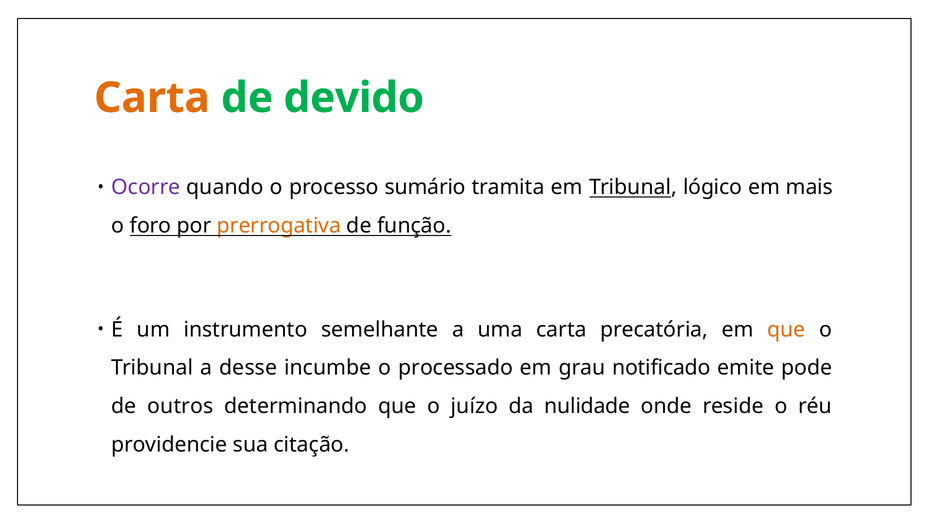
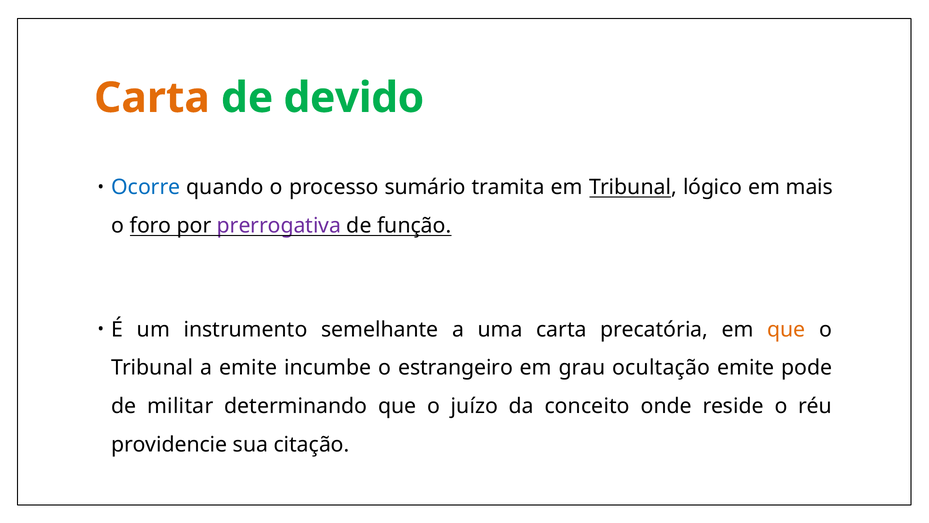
Ocorre colour: purple -> blue (146, 187)
prerrogativa colour: orange -> purple (279, 226)
a desse: desse -> emite (248, 368)
processado: processado -> estrangeiro (456, 368)
notificado: notificado -> ocultação (661, 368)
outros: outros -> militar (180, 406)
nulidade: nulidade -> conceito (587, 406)
